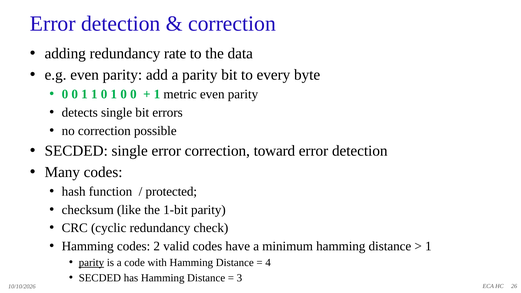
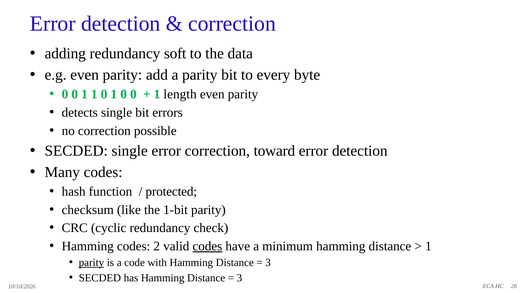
rate: rate -> soft (175, 54)
metric: metric -> length (180, 94)
codes underline: none -> present (207, 246)
4: 4 -> 3 (268, 263)
